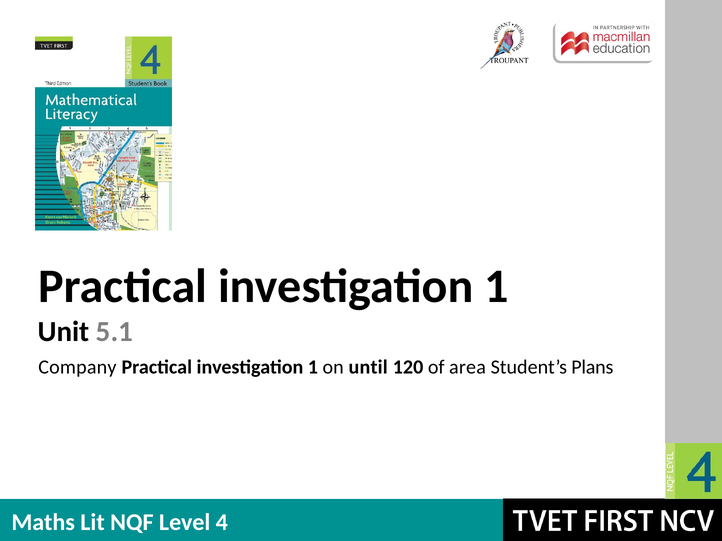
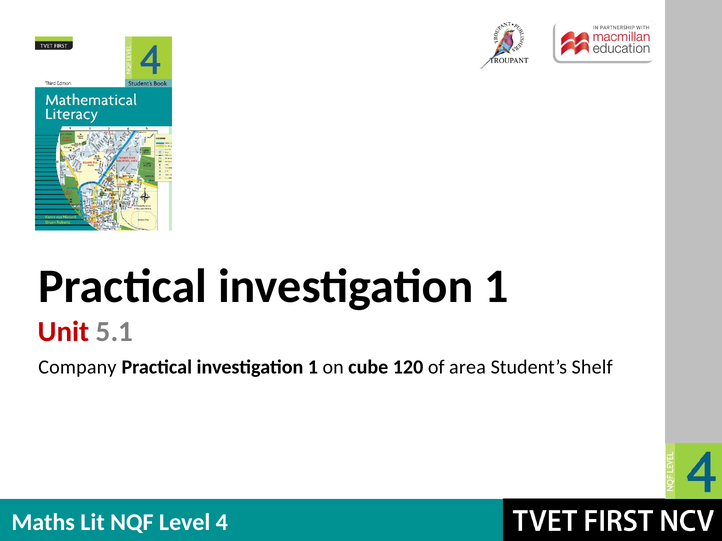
Unit colour: black -> red (63, 332)
until: until -> cube (368, 368)
Plans: Plans -> Shelf (592, 368)
